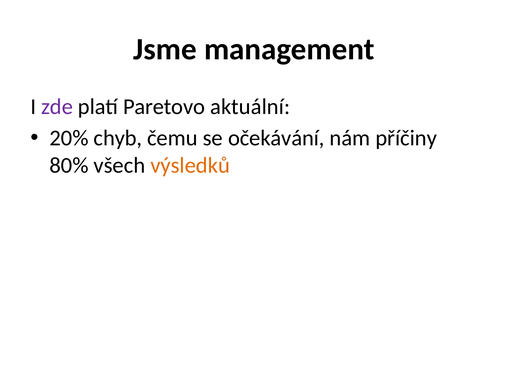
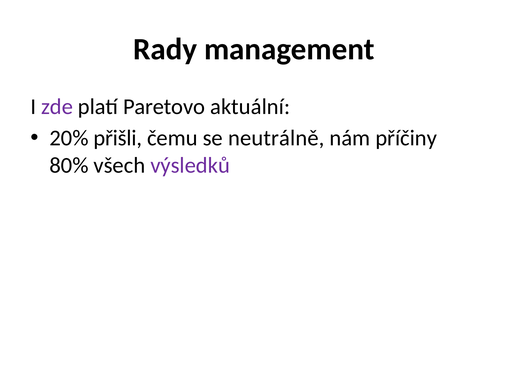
Jsme: Jsme -> Rady (165, 49)
chyb: chyb -> přišli (118, 138)
očekávání: očekávání -> neutrálně (276, 138)
výsledků colour: orange -> purple (190, 165)
